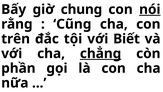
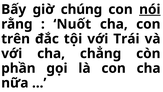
chung: chung -> chúng (81, 9)
Cũng: Cũng -> Nuốt (72, 24)
Biết: Biết -> Trái (126, 39)
chẳng underline: present -> none (101, 53)
